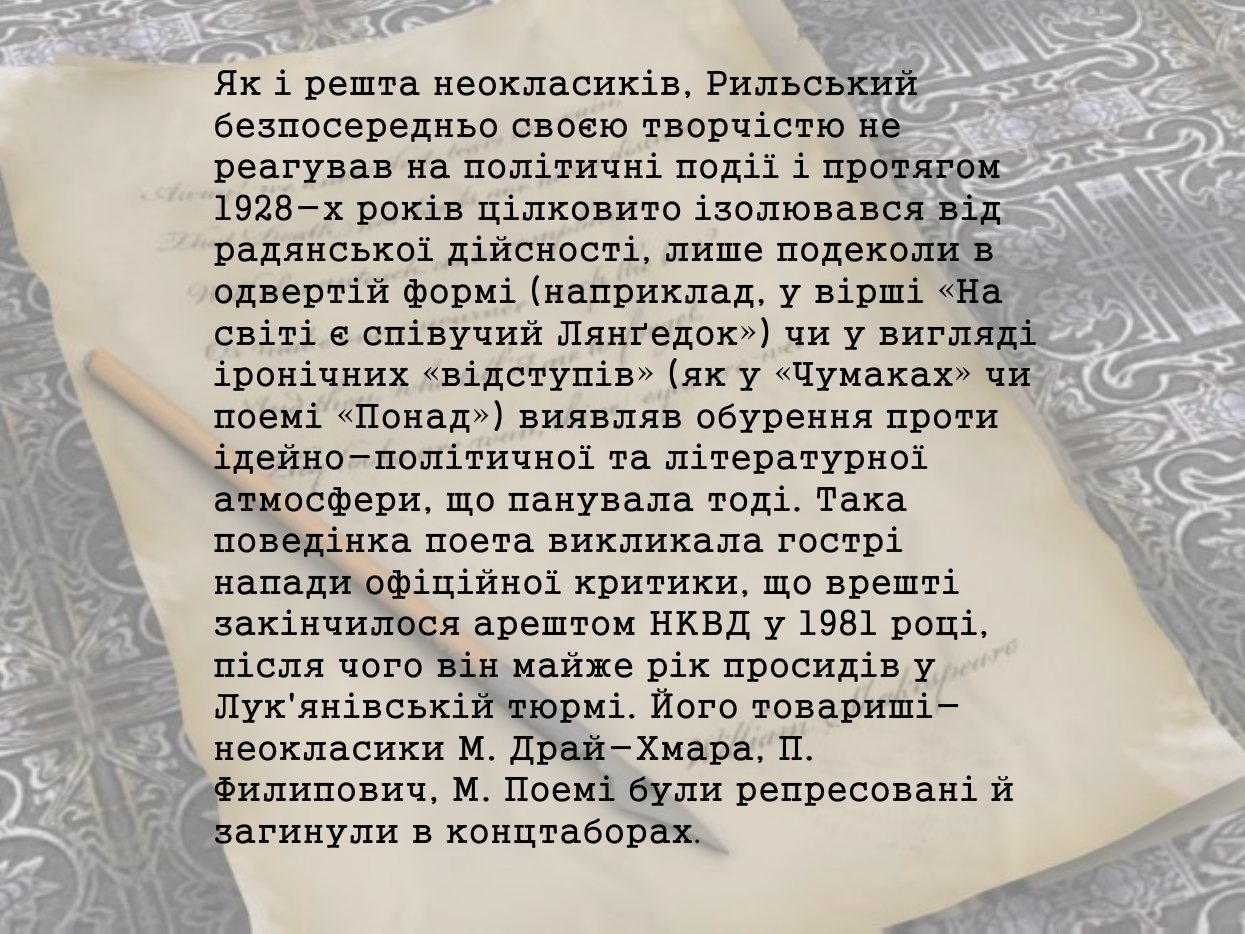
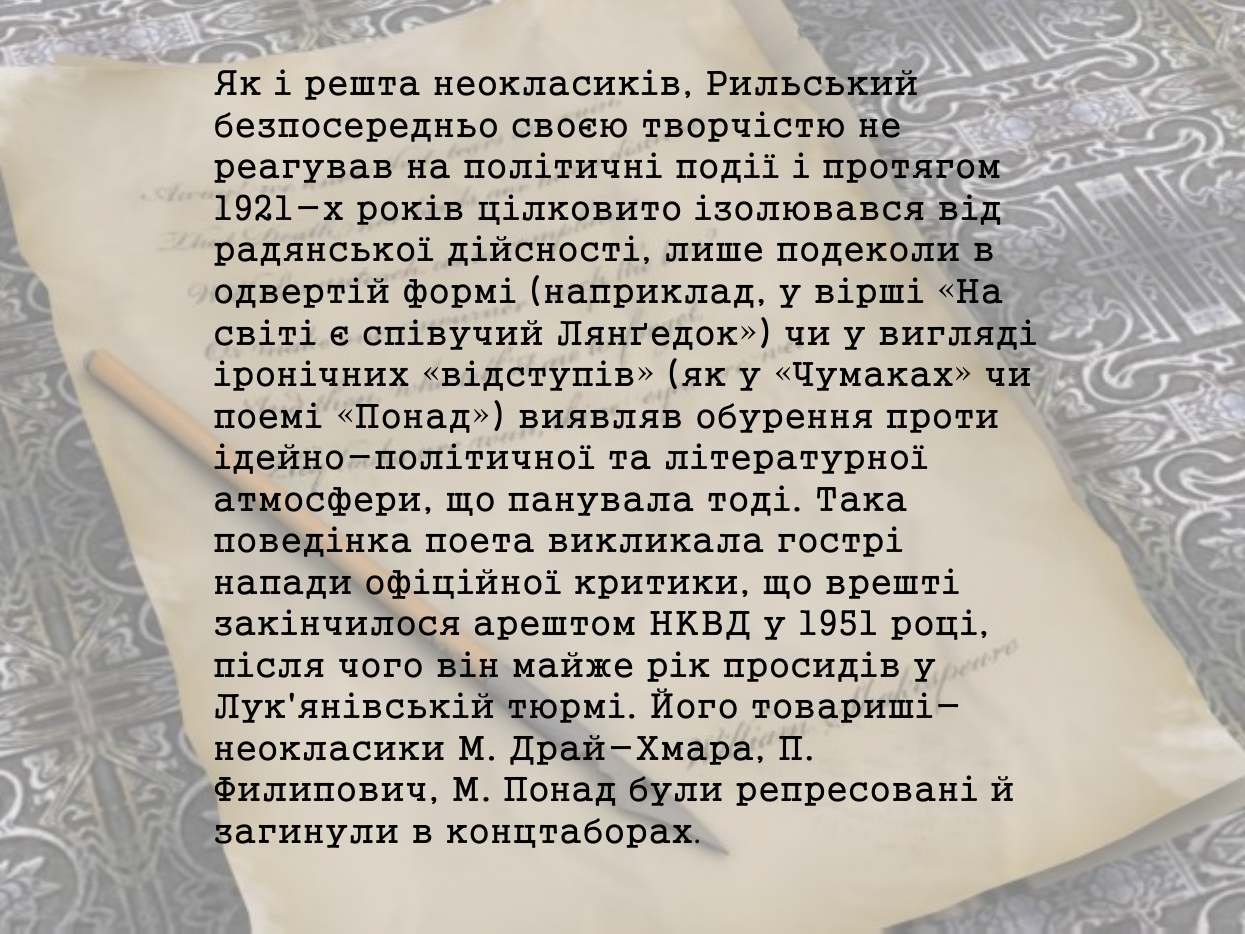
1928-х: 1928-х -> 1921-х (279, 209)
1981: 1981 -> 1951 (838, 624)
М Поемі: Поемі -> Понад (560, 790)
